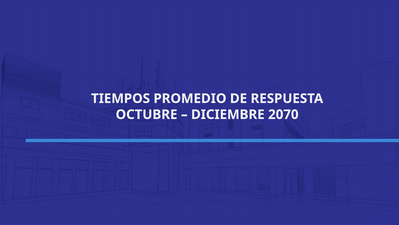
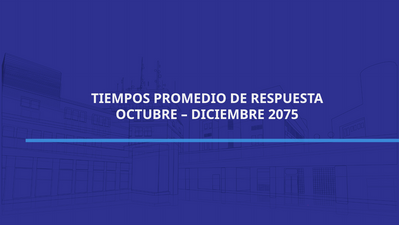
2070: 2070 -> 2075 (283, 114)
